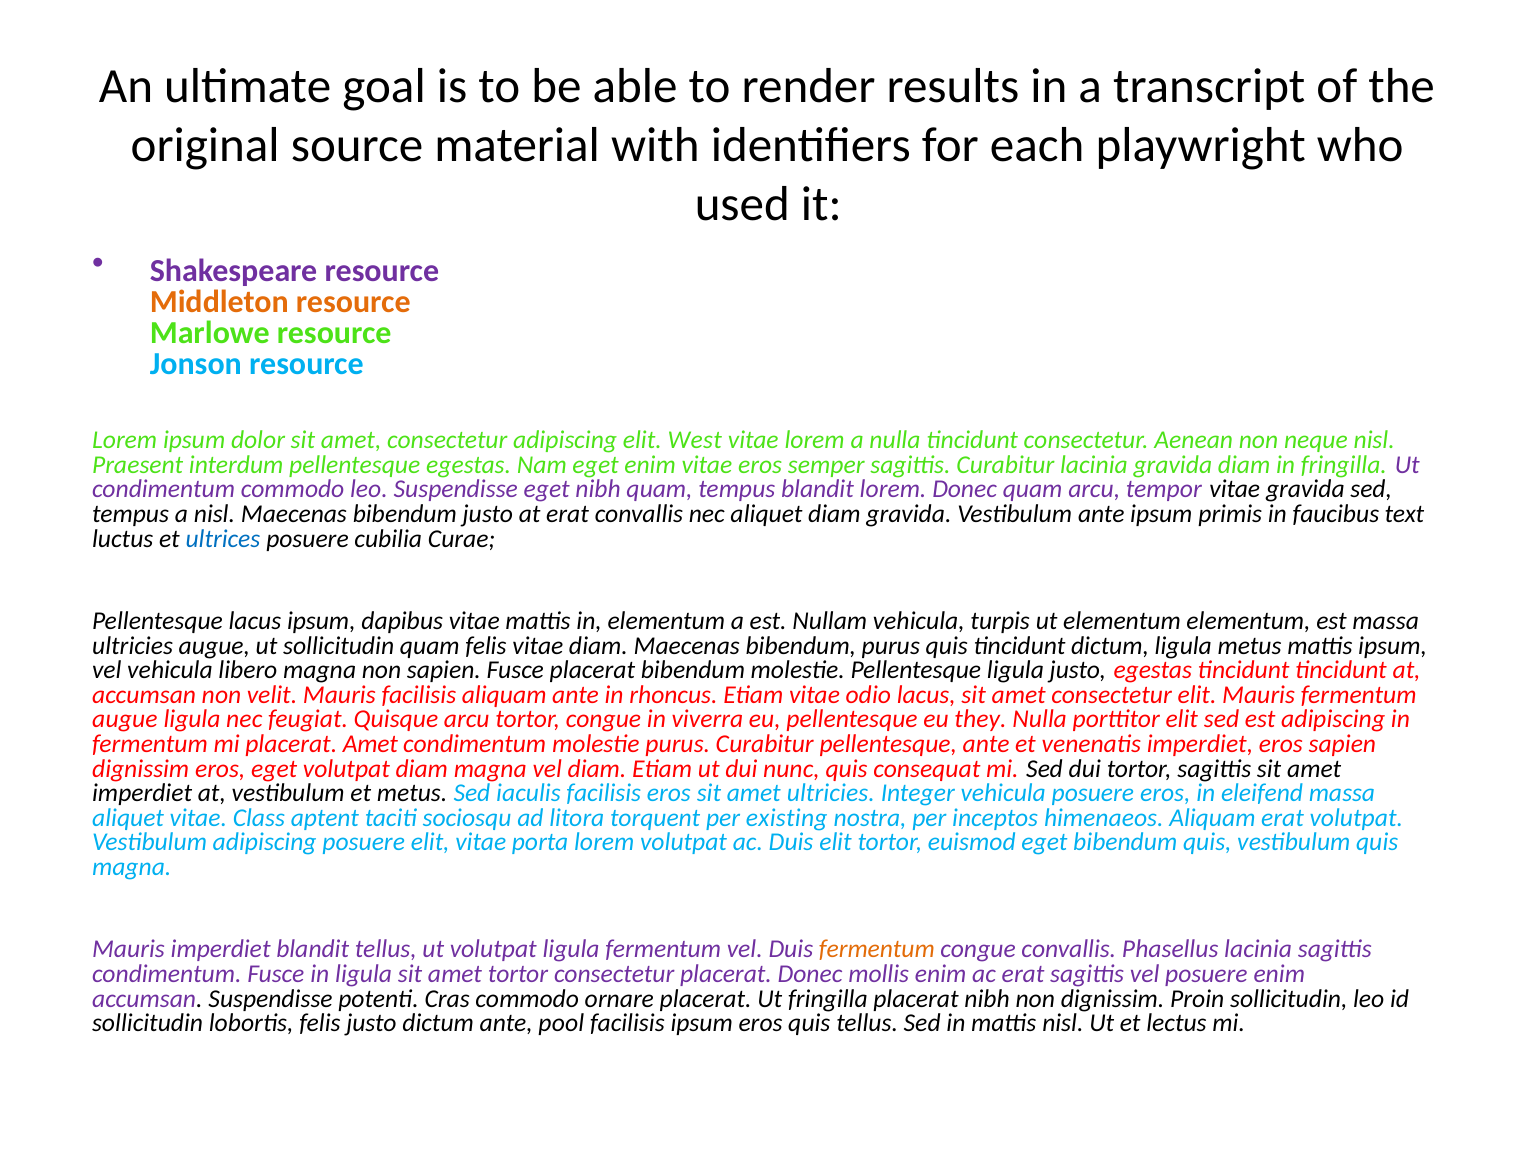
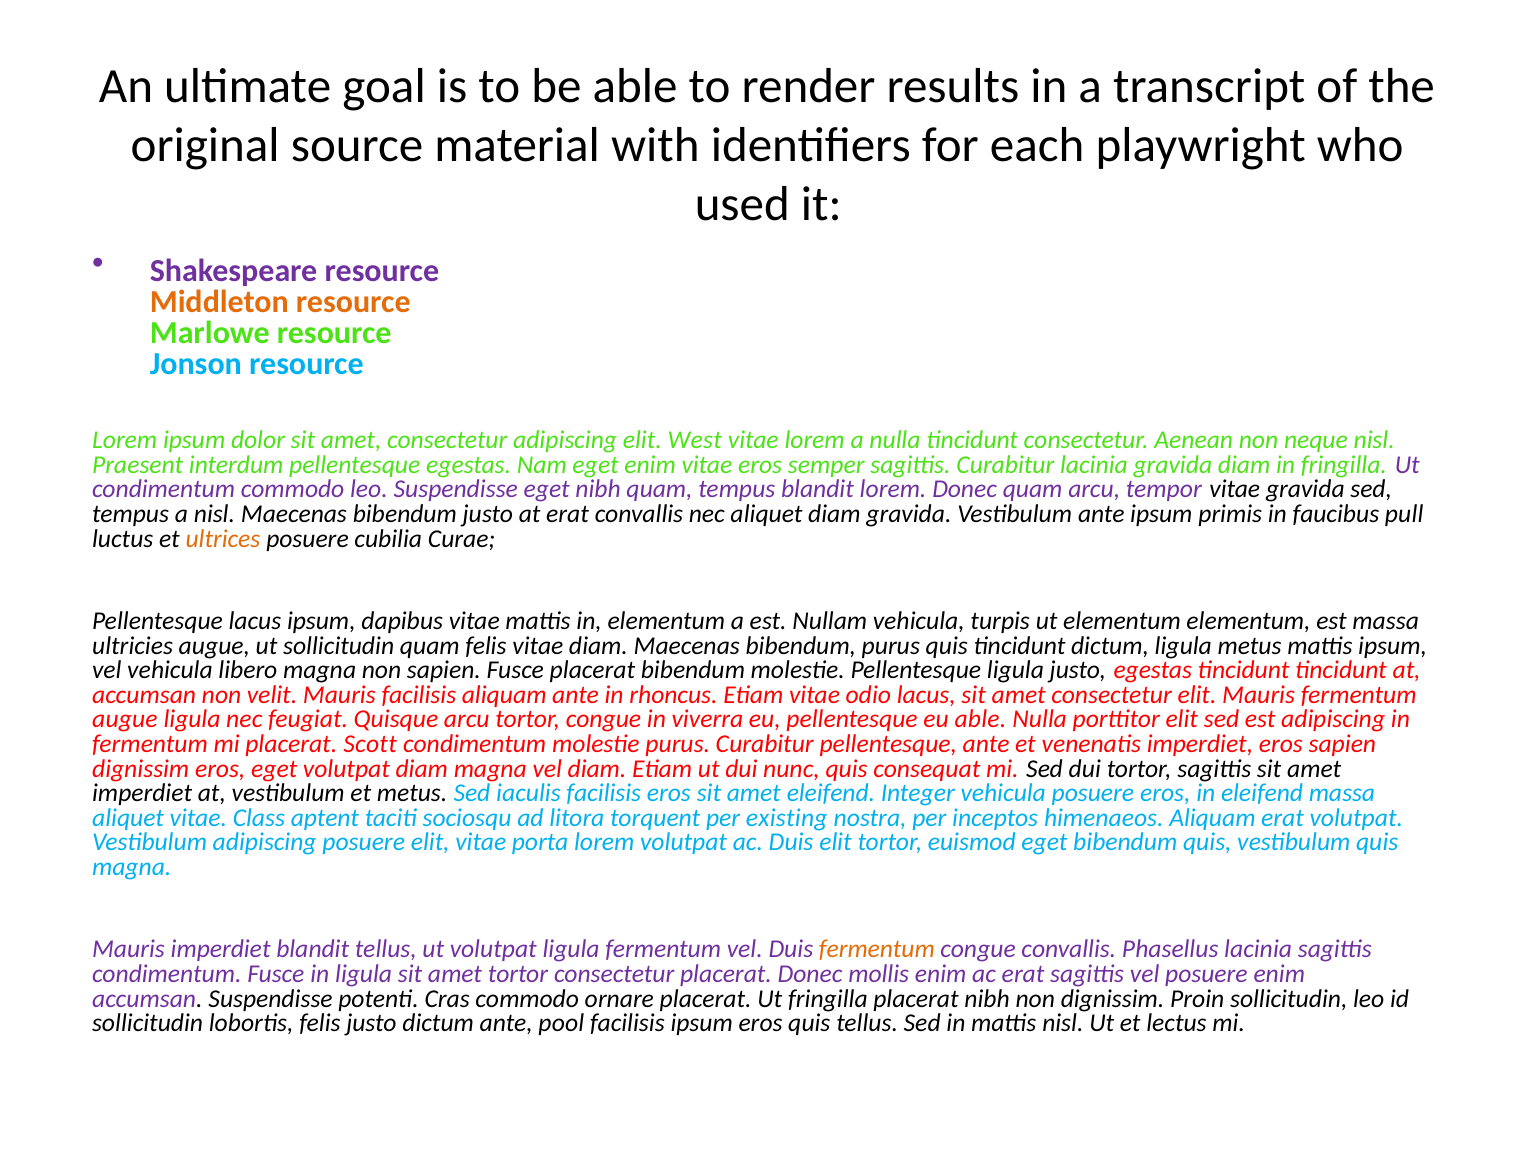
text: text -> pull (1404, 514)
ultrices colour: blue -> orange (223, 539)
eu they: they -> able (980, 719)
placerat Amet: Amet -> Scott (370, 744)
amet ultricies: ultricies -> eleifend (831, 793)
